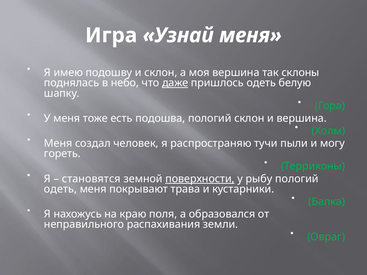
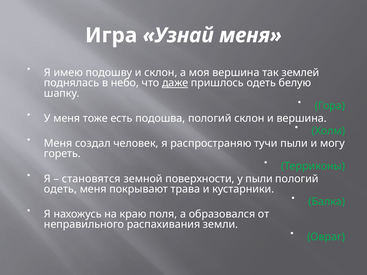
склоны: склоны -> землей (300, 73)
поверхности underline: present -> none (200, 179)
у рыбу: рыбу -> пыли (259, 179)
